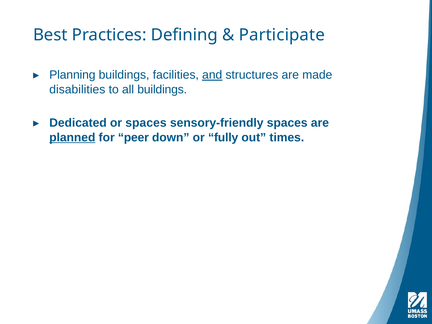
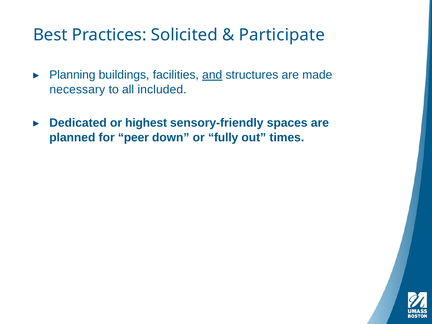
Defining: Defining -> Solicited (184, 35)
disabilities: disabilities -> necessary (77, 89)
all buildings: buildings -> included (162, 89)
or spaces: spaces -> highest (146, 123)
planned underline: present -> none (72, 137)
